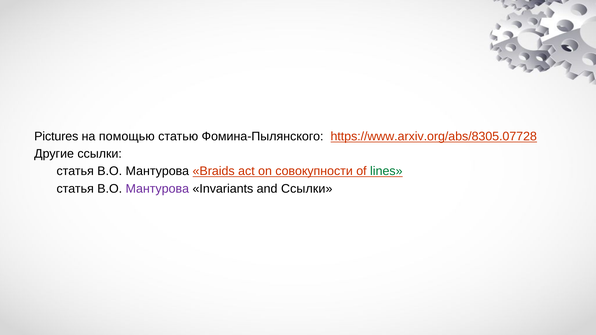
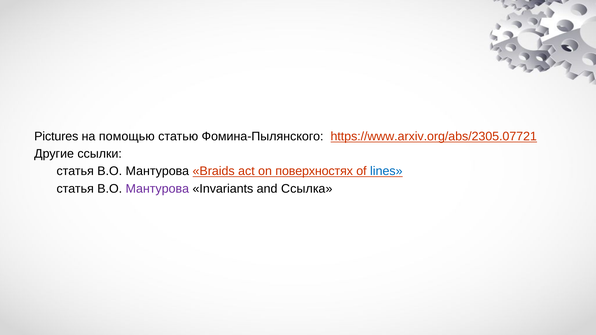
https://www.arxiv.org/abs/8305.07728: https://www.arxiv.org/abs/8305.07728 -> https://www.arxiv.org/abs/2305.07721 (434, 137)
совокупности: совокупности -> поверхностях (314, 171)
lines colour: green -> blue (386, 171)
and Ссылки: Ссылки -> Ссылка (307, 189)
